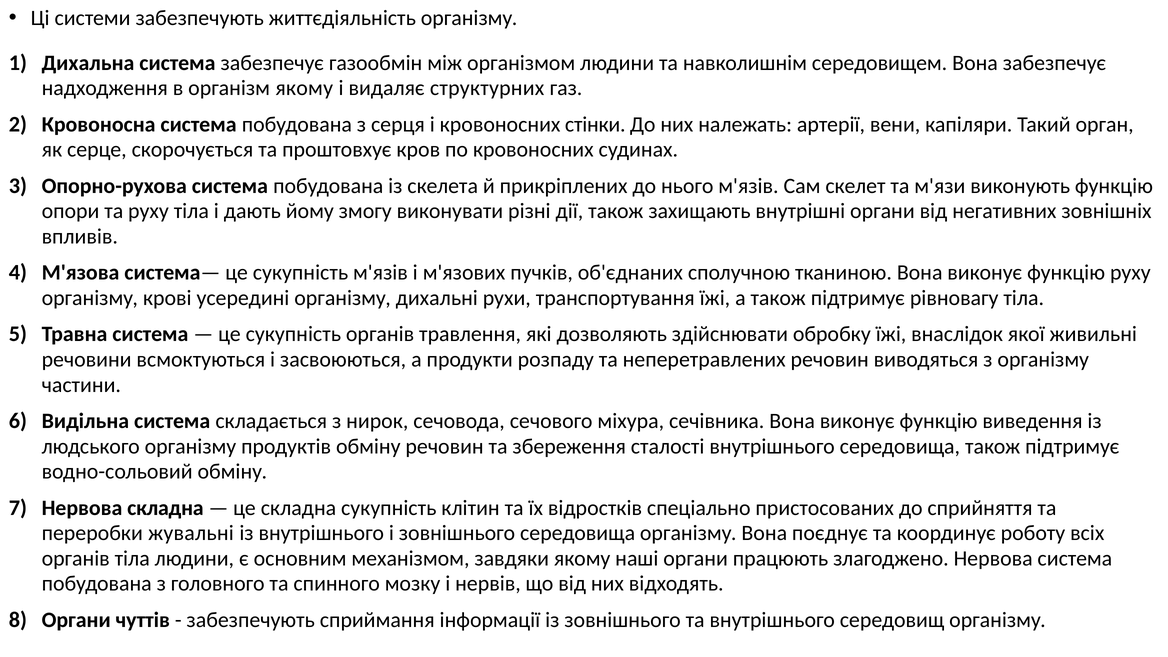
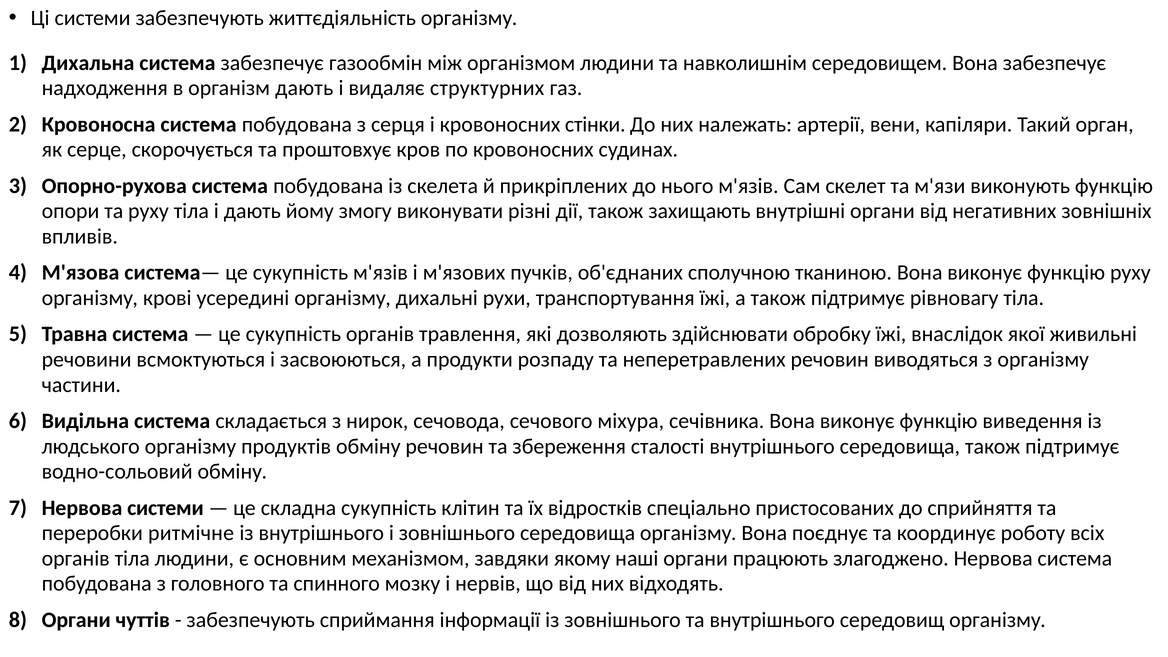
організм якому: якому -> дають (304, 88)
Нервова складна: складна -> системи (165, 508)
жувальні: жувальні -> ритмічне (191, 533)
